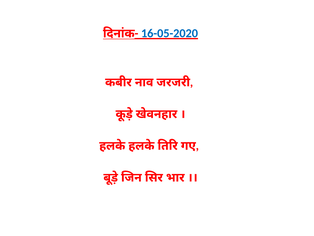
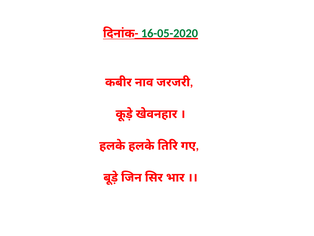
16-05-2020 colour: blue -> green (170, 33)
